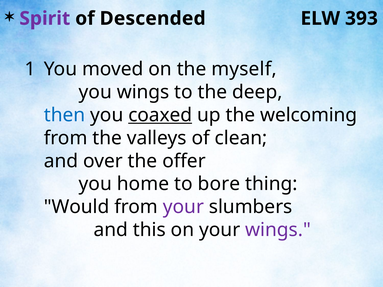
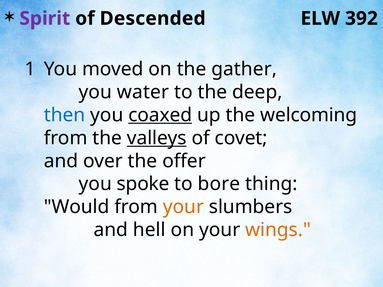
393: 393 -> 392 (361, 18)
myself: myself -> gather (244, 69)
you wings: wings -> water (143, 92)
valleys underline: none -> present (157, 138)
clean: clean -> covet (241, 138)
home: home -> spoke (143, 184)
your colour: purple -> orange (183, 207)
this: this -> hell (149, 230)
wings colour: purple -> orange (278, 230)
